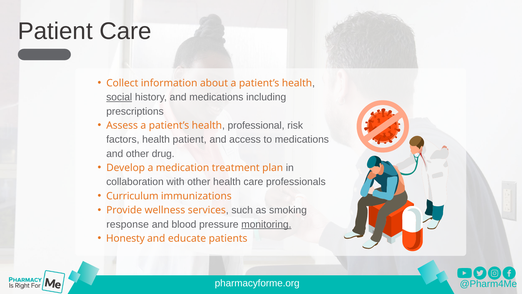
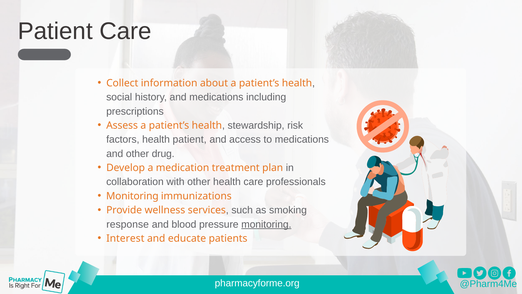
social underline: present -> none (119, 97)
professional: professional -> stewardship (256, 125)
Curriculum: Curriculum -> Monitoring (132, 196)
Honesty: Honesty -> Interest (125, 238)
